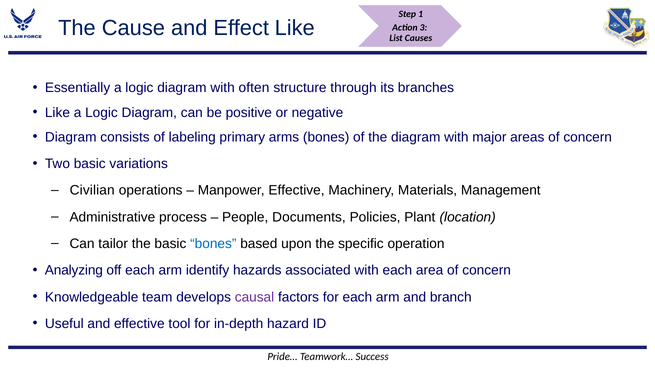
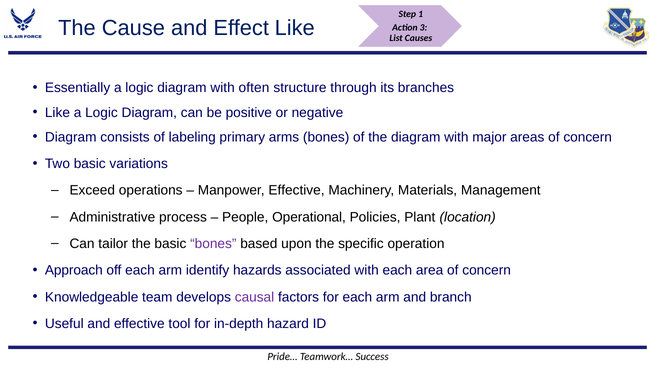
Civilian: Civilian -> Exceed (92, 190)
Documents: Documents -> Operational (309, 217)
bones colour: blue -> purple (213, 243)
Analyzing: Analyzing -> Approach (74, 270)
